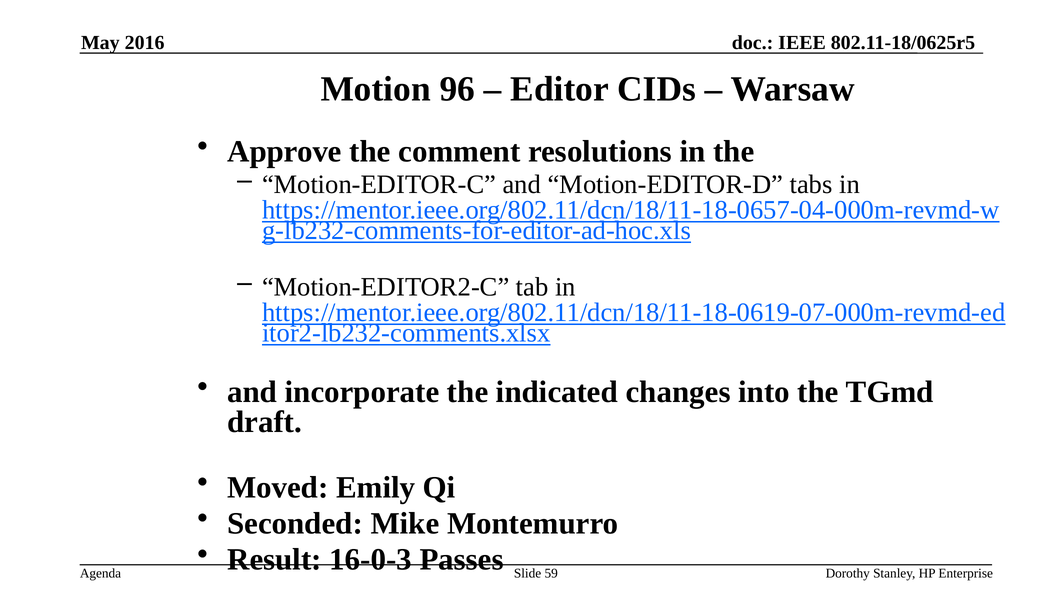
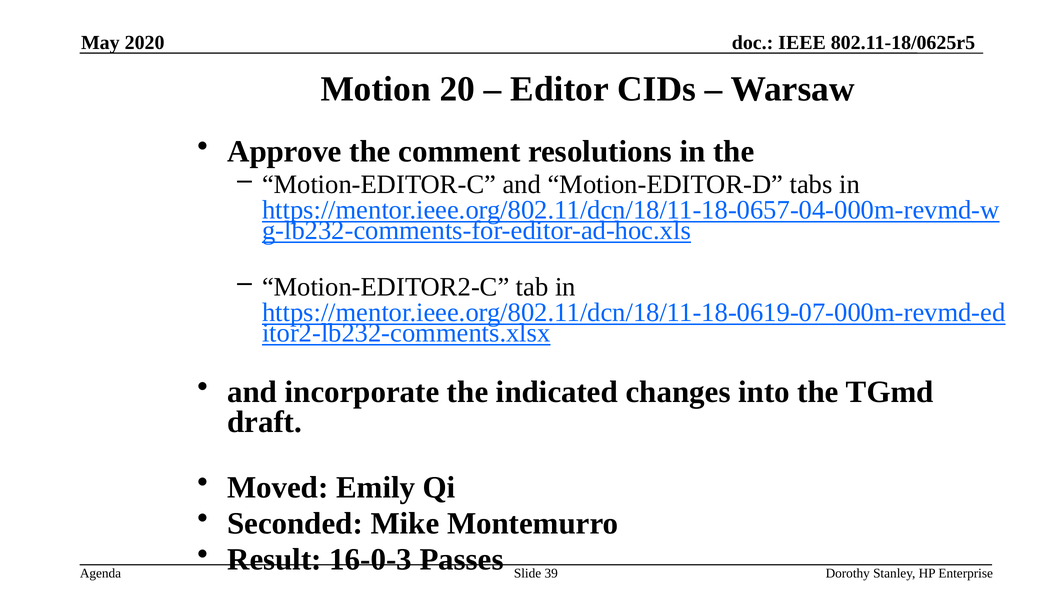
2016: 2016 -> 2020 (145, 43)
96: 96 -> 20 (457, 89)
59: 59 -> 39 (551, 573)
